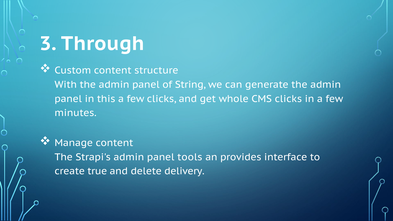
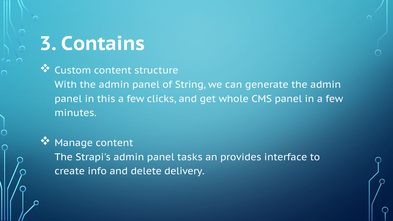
Through: Through -> Contains (103, 44)
CMS clicks: clicks -> panel (288, 99)
tools: tools -> tasks (190, 157)
true: true -> info (97, 171)
